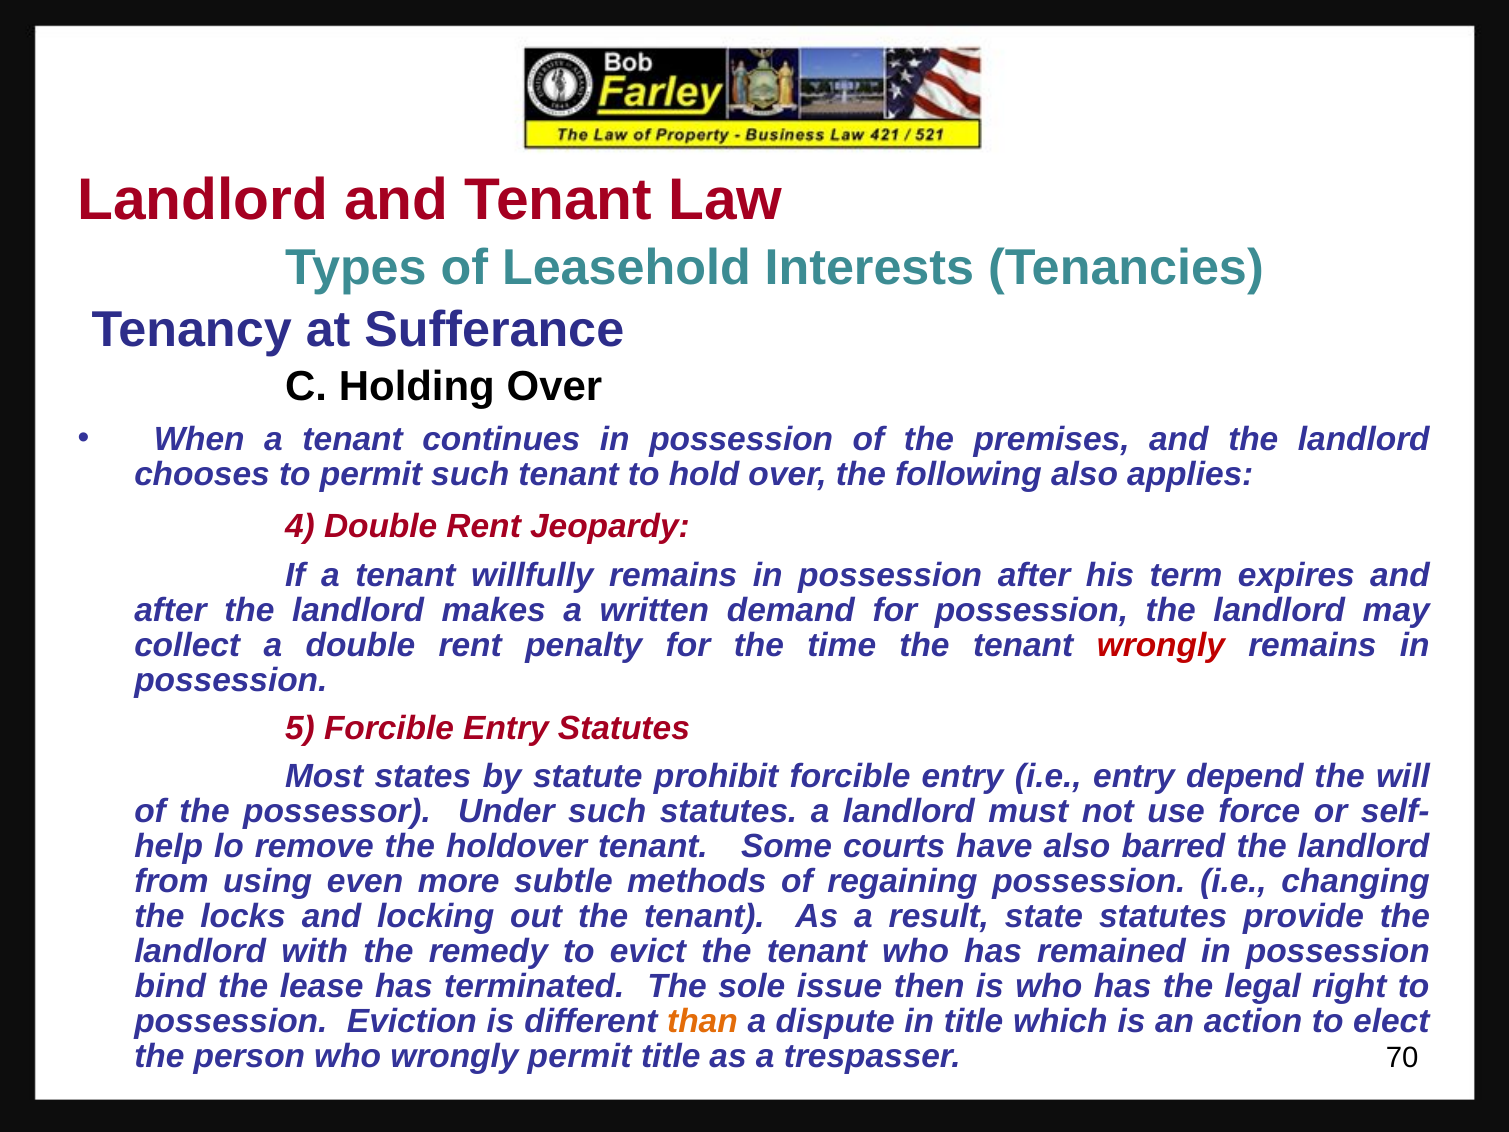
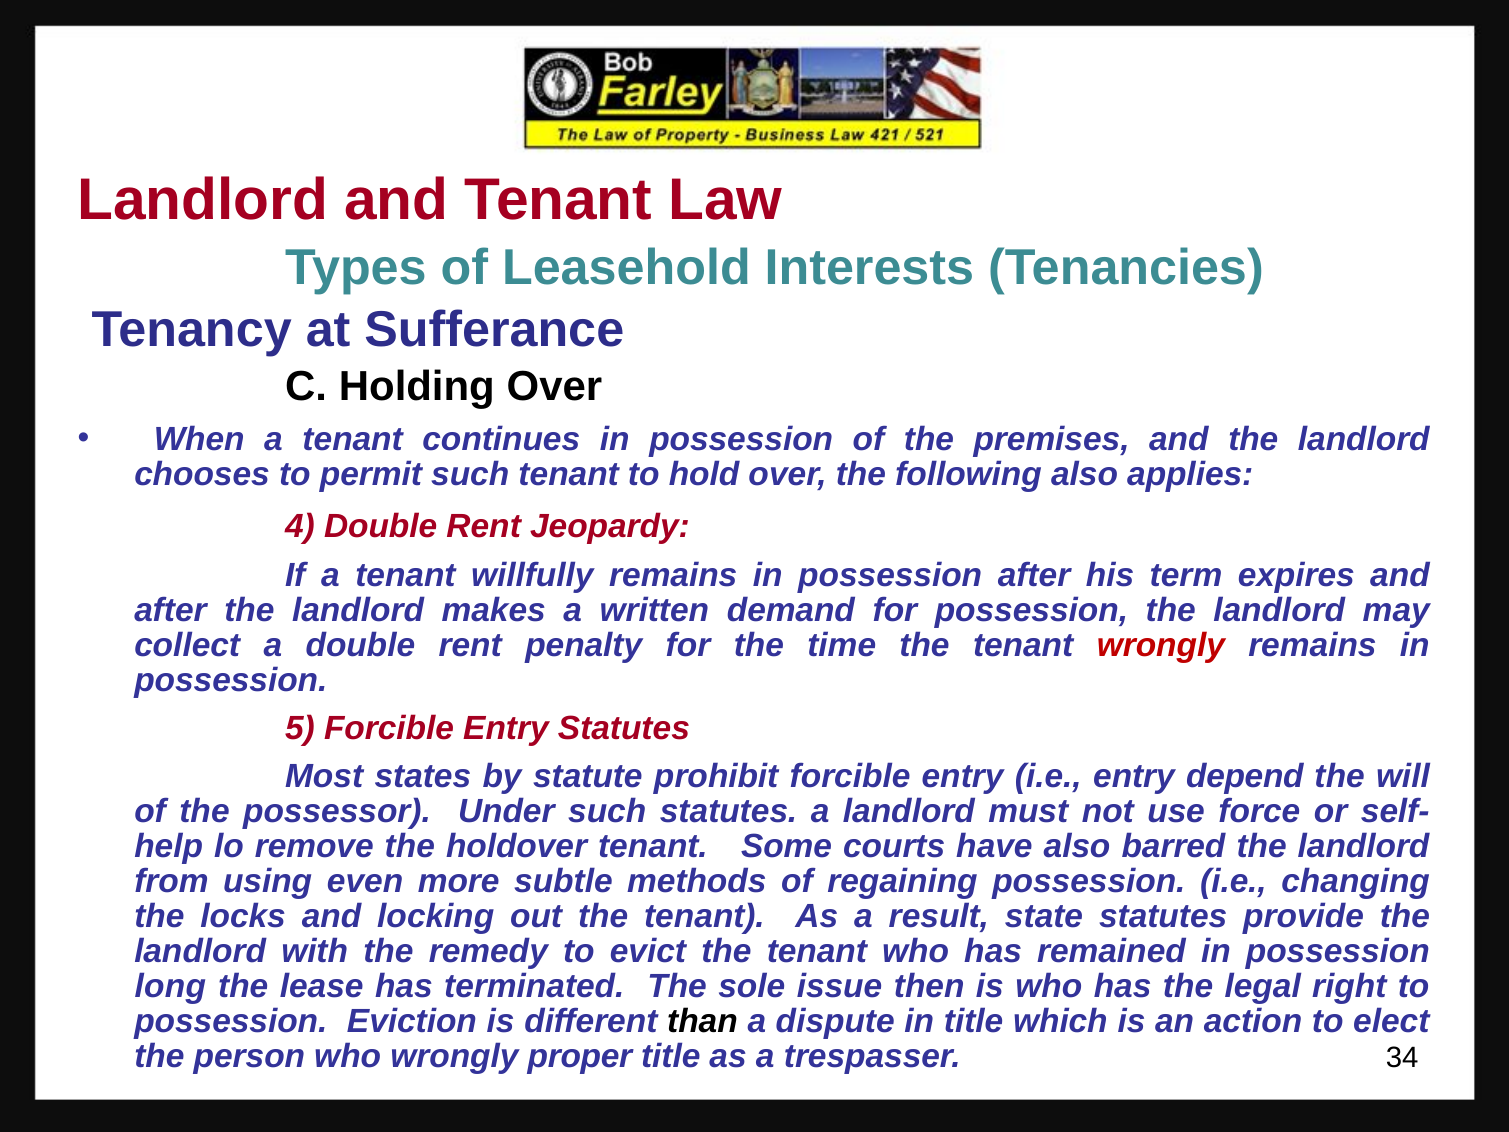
bind: bind -> long (170, 986)
than colour: orange -> black (702, 1021)
wrongly permit: permit -> proper (580, 1056)
70: 70 -> 34 (1402, 1058)
